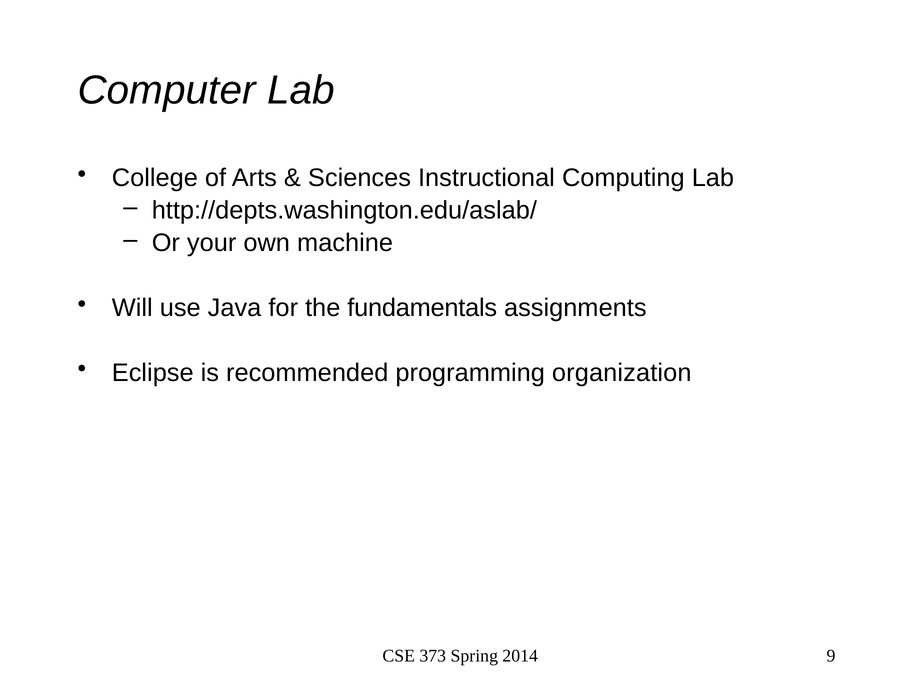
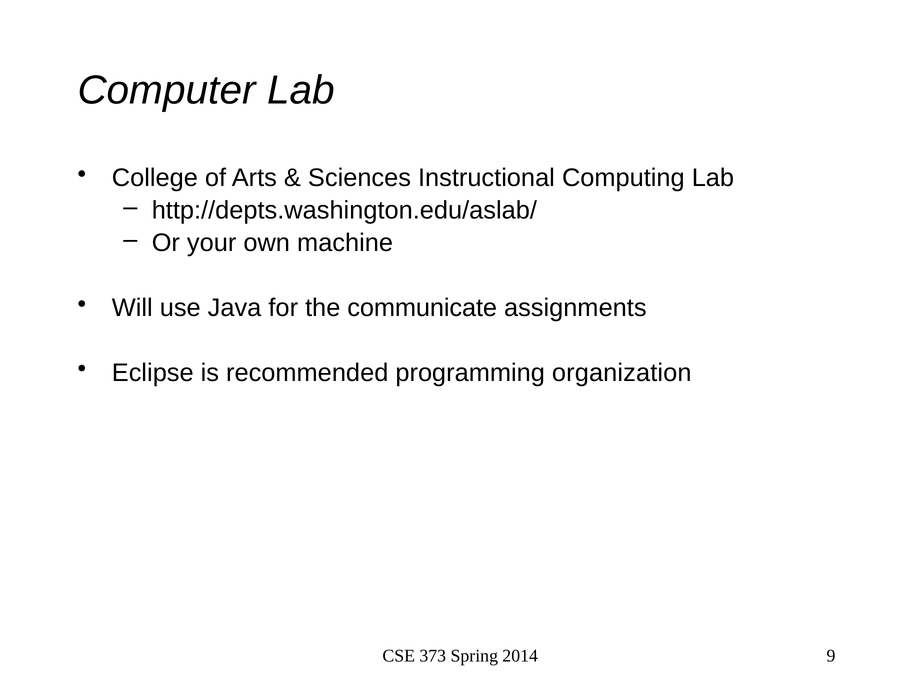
fundamentals: fundamentals -> communicate (422, 308)
